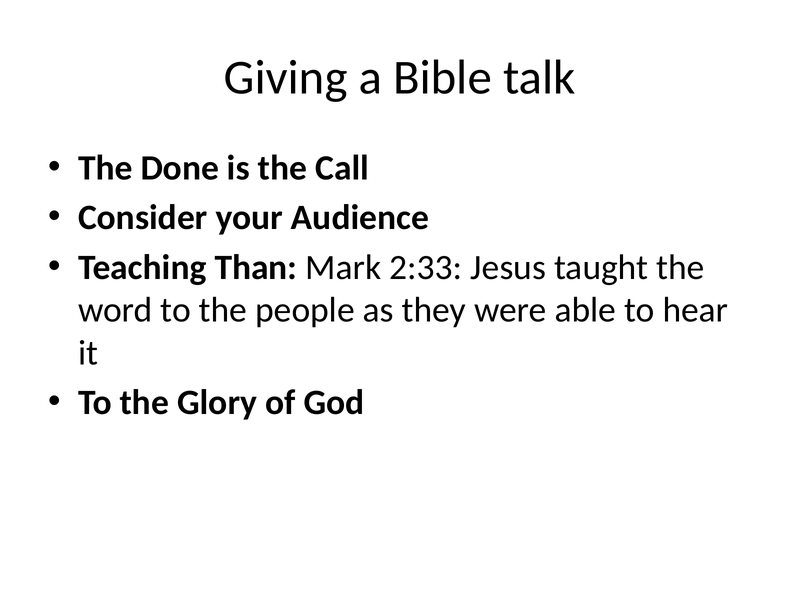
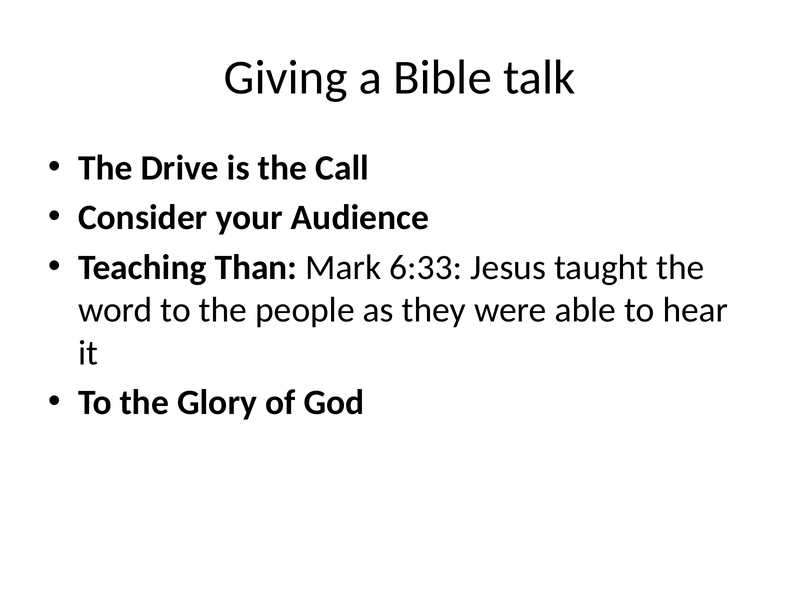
Done: Done -> Drive (180, 168)
2:33: 2:33 -> 6:33 (426, 267)
